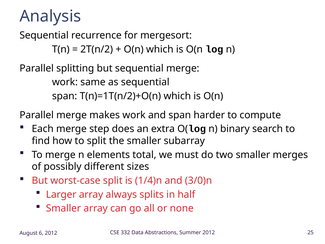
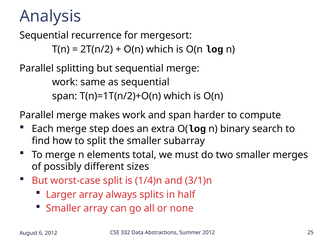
3/0)n: 3/0)n -> 3/1)n (198, 180)
